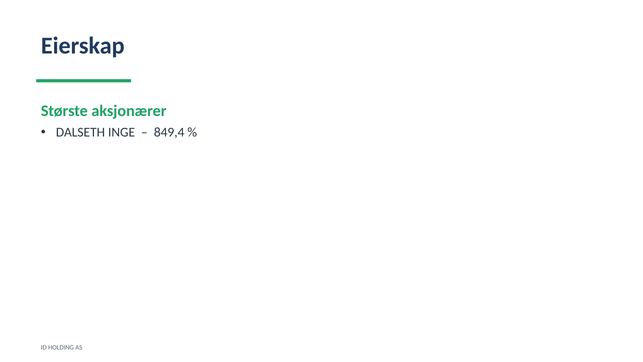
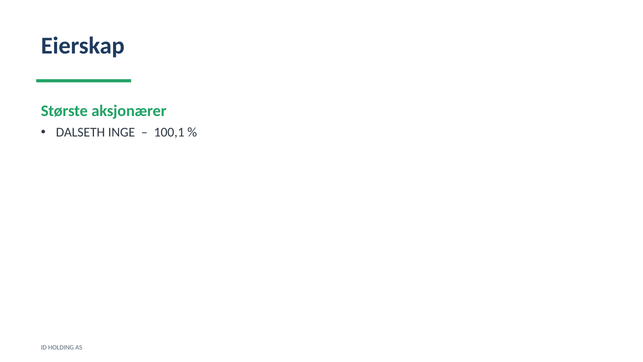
849,4: 849,4 -> 100,1 (169, 132)
